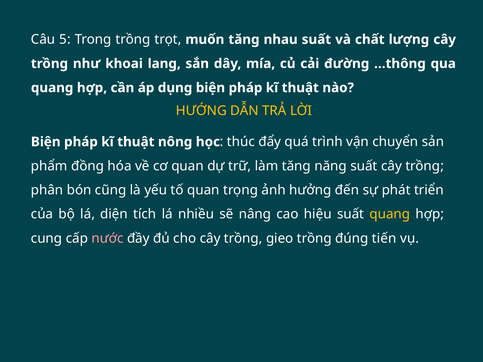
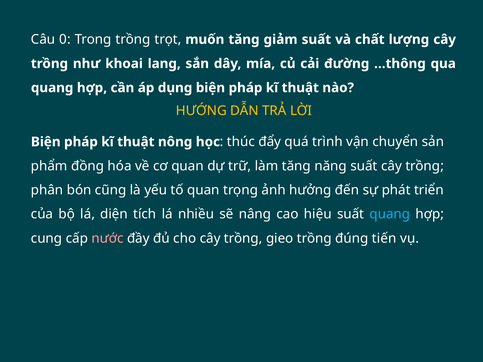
5: 5 -> 0 (65, 40)
nhau: nhau -> giảm (281, 40)
quang colour: yellow -> light blue (390, 214)
